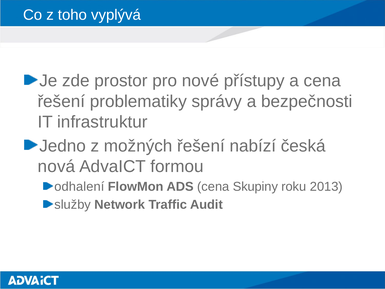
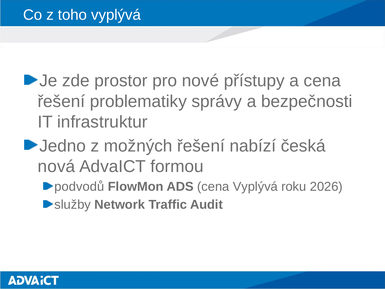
odhalení: odhalení -> podvodů (79, 187)
cena Skupiny: Skupiny -> Vyplývá (255, 187)
2013: 2013 -> 2026 (326, 187)
